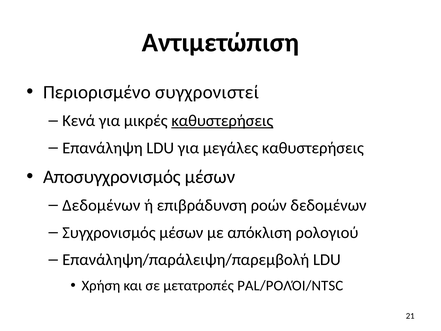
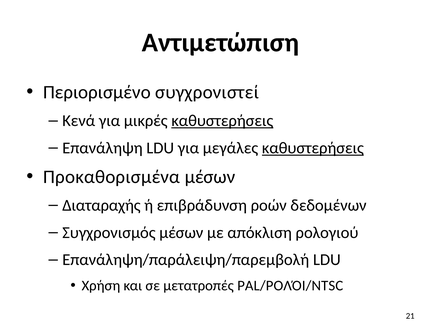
καθυστερήσεις underline: none -> present (313, 148)
Αποσυγχρονισμός: Αποσυγχρονισμός -> Προκαθορισμένα (112, 177)
Δεδομένων: Δεδομένων -> Διαταραχής (101, 205)
